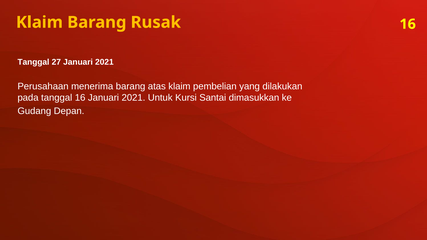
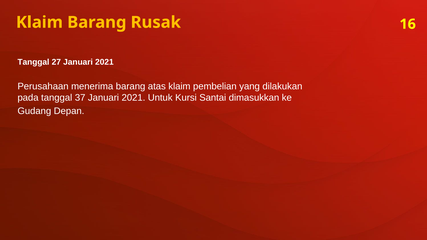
tanggal 16: 16 -> 37 (80, 98)
